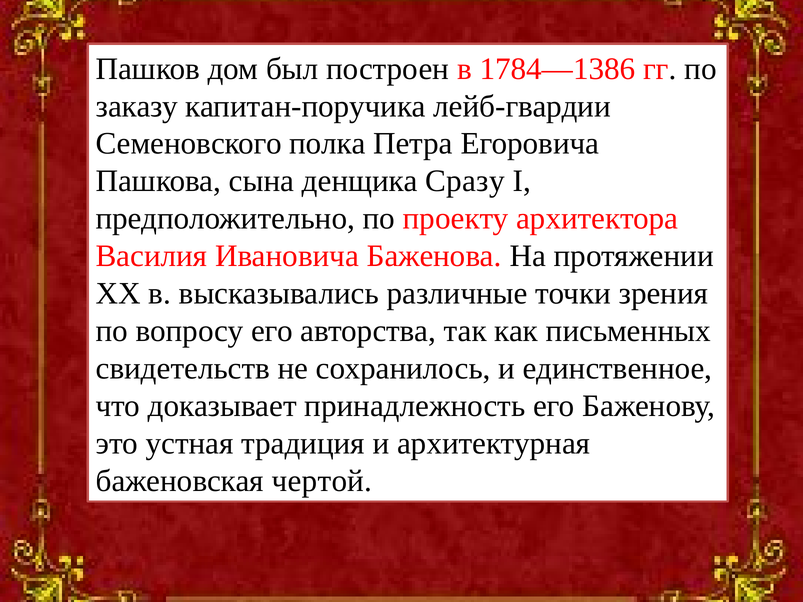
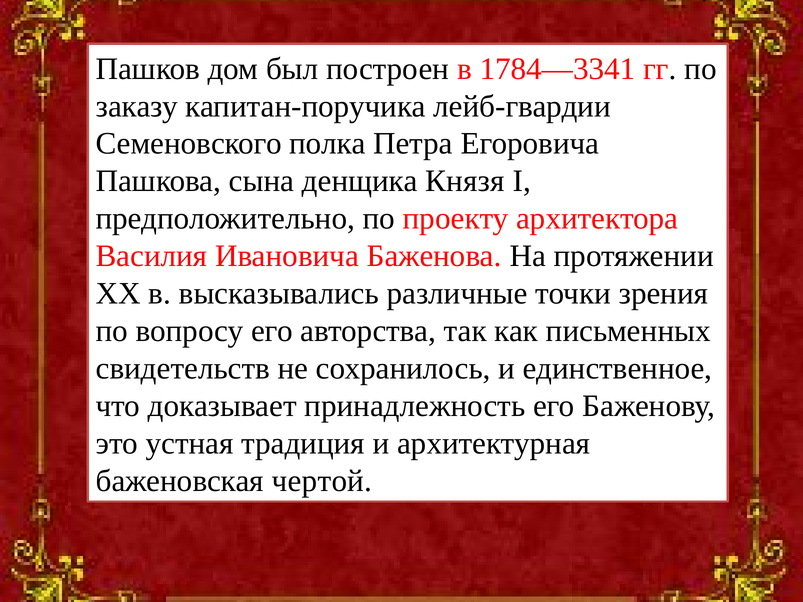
1784—1386: 1784—1386 -> 1784—3341 (557, 69)
Сразу: Сразу -> Князя (465, 181)
